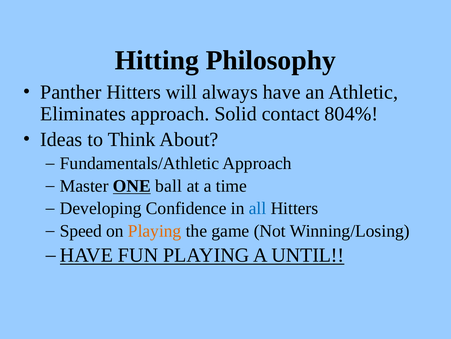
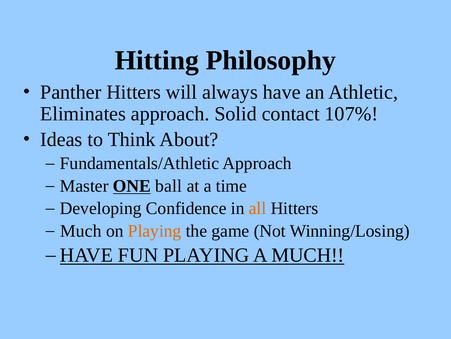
804%: 804% -> 107% (351, 114)
all colour: blue -> orange (258, 208)
Speed: Speed -> Much (81, 230)
A UNTIL: UNTIL -> MUCH (308, 255)
